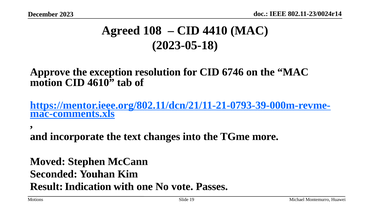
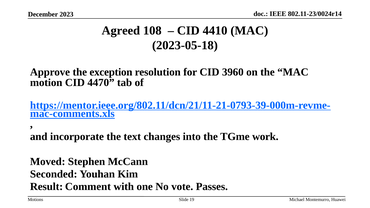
6746: 6746 -> 3960 (233, 72)
4610: 4610 -> 4470 (101, 82)
more: more -> work (265, 137)
Indication: Indication -> Comment (88, 187)
